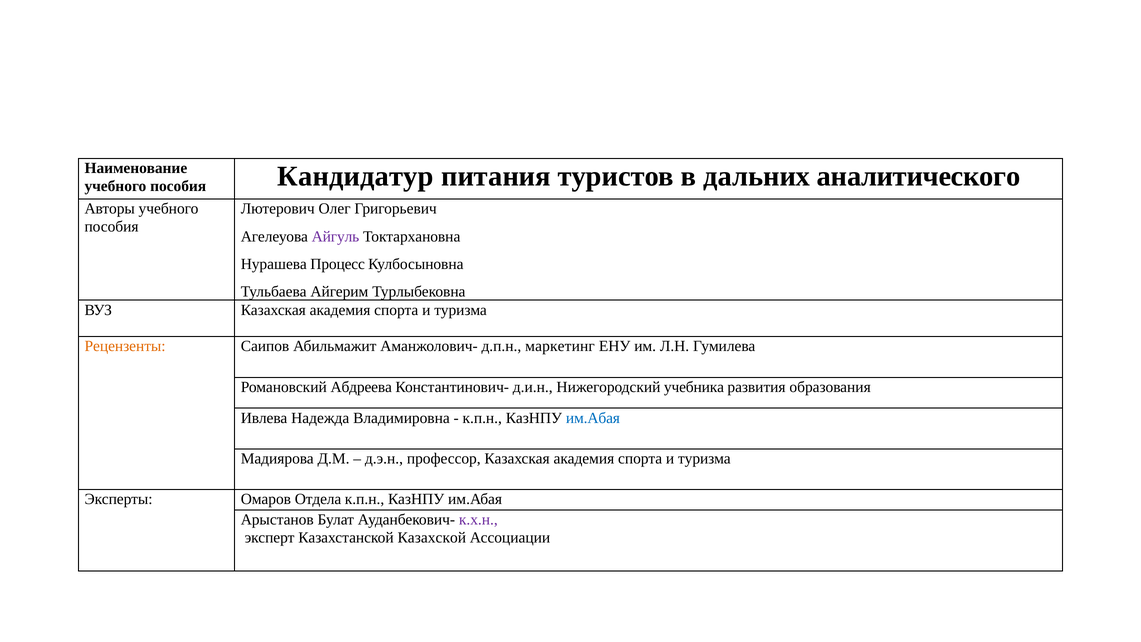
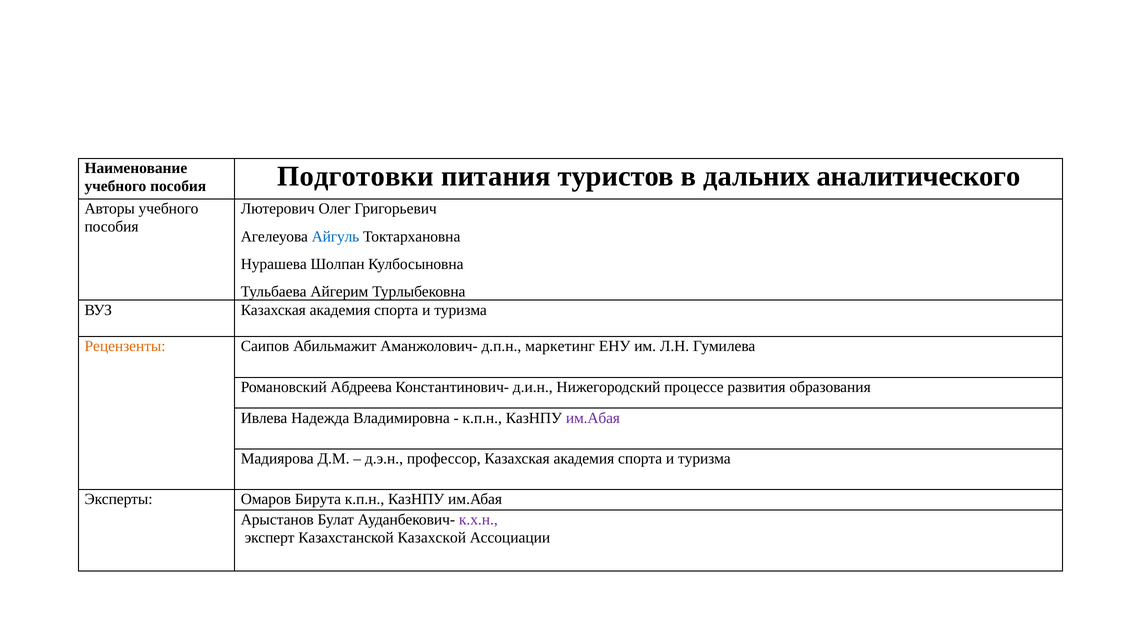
Кандидатур: Кандидатур -> Подготовки (356, 176)
Айгуль colour: purple -> blue (336, 236)
Процесс: Процесс -> Шолпан (338, 264)
учебника: учебника -> процессе (694, 387)
им.Абая colour: blue -> purple (593, 418)
Отдела: Отдела -> Бирута (318, 499)
